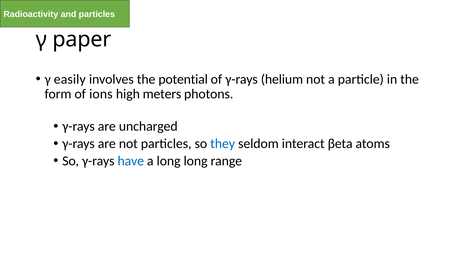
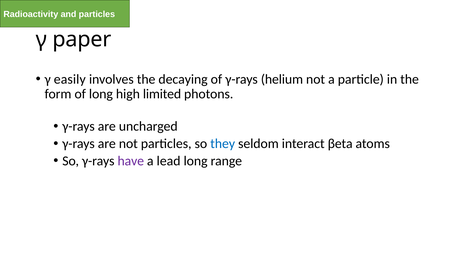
potential: potential -> decaying (183, 79)
of ions: ions -> long (101, 94)
meters: meters -> limited (162, 94)
have colour: blue -> purple (131, 161)
a long: long -> lead (169, 161)
